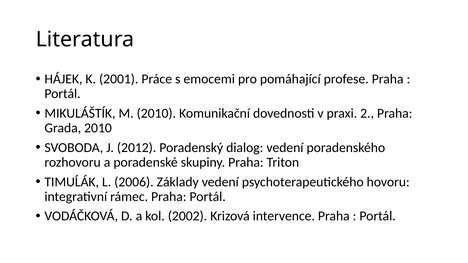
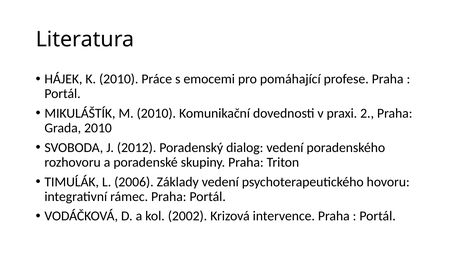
K 2001: 2001 -> 2010 (119, 79)
